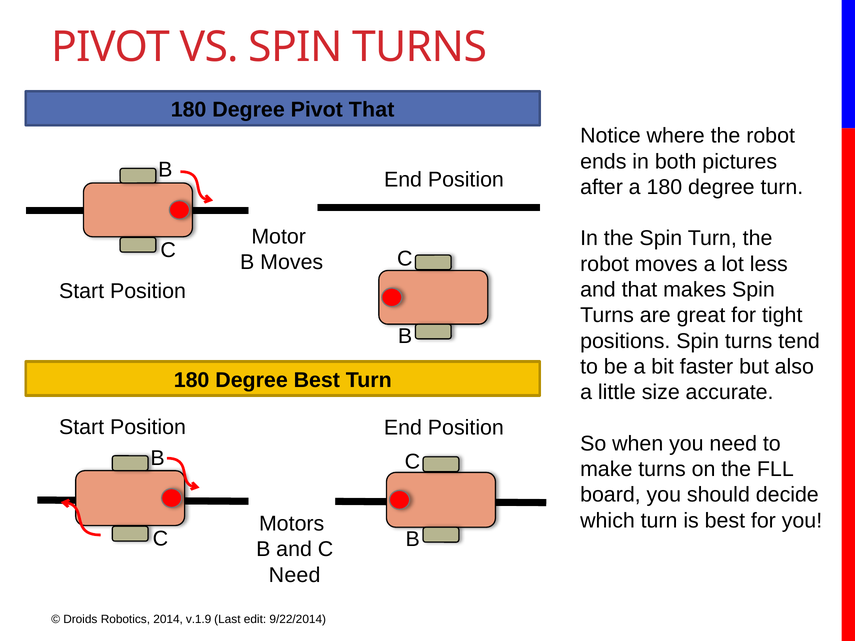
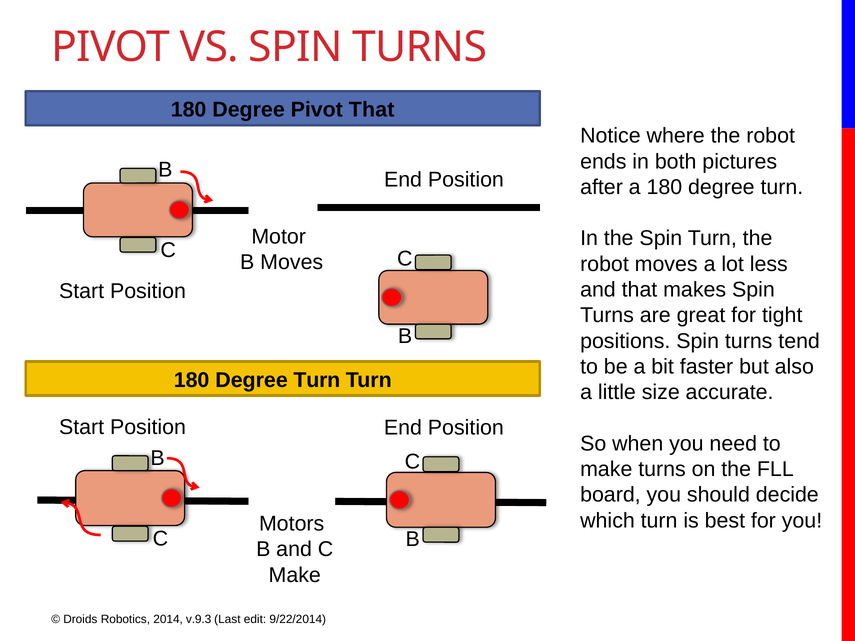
Best: Best -> Turn (317, 380)
Need: Need -> Make (295, 575)
v.1.9: v.1.9 -> v.9.3 (199, 619)
